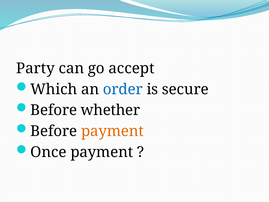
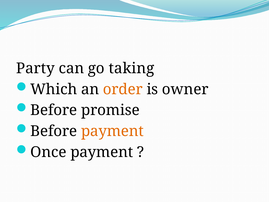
accept: accept -> taking (131, 68)
order colour: blue -> orange (123, 89)
secure: secure -> owner (185, 89)
whether: whether -> promise (110, 110)
